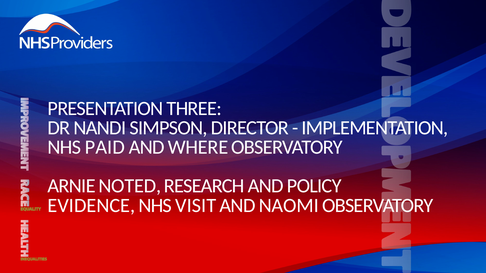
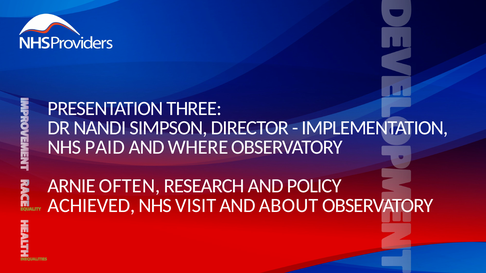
NOTED: NOTED -> OFTEN (130, 186)
EVIDENCE: EVIDENCE -> ACHIEVED (91, 206)
NAOMI: NAOMI -> ABOUT (289, 206)
